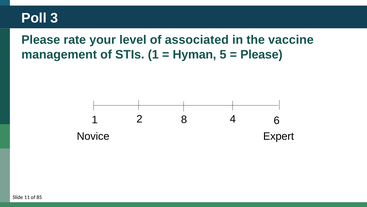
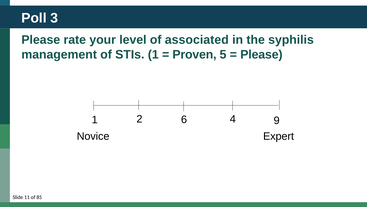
vaccine: vaccine -> syphilis (291, 40)
Hyman: Hyman -> Proven (194, 54)
8: 8 -> 6 (184, 119)
6: 6 -> 9 (277, 120)
